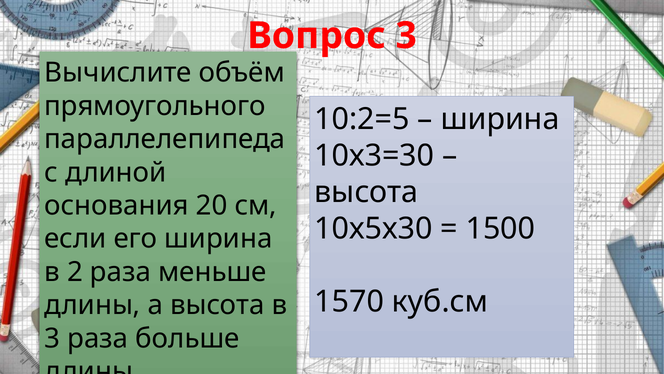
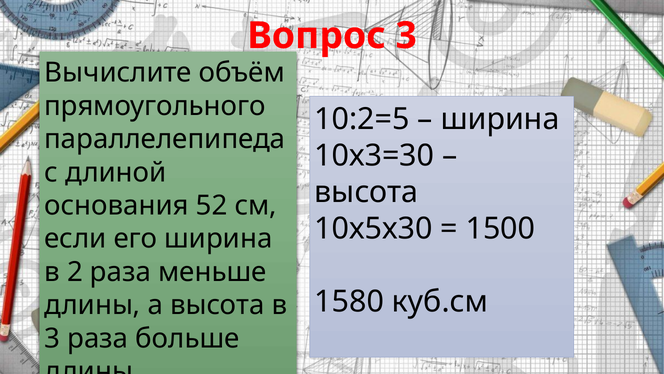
20: 20 -> 52 (212, 205)
1570: 1570 -> 1580 (349, 301)
